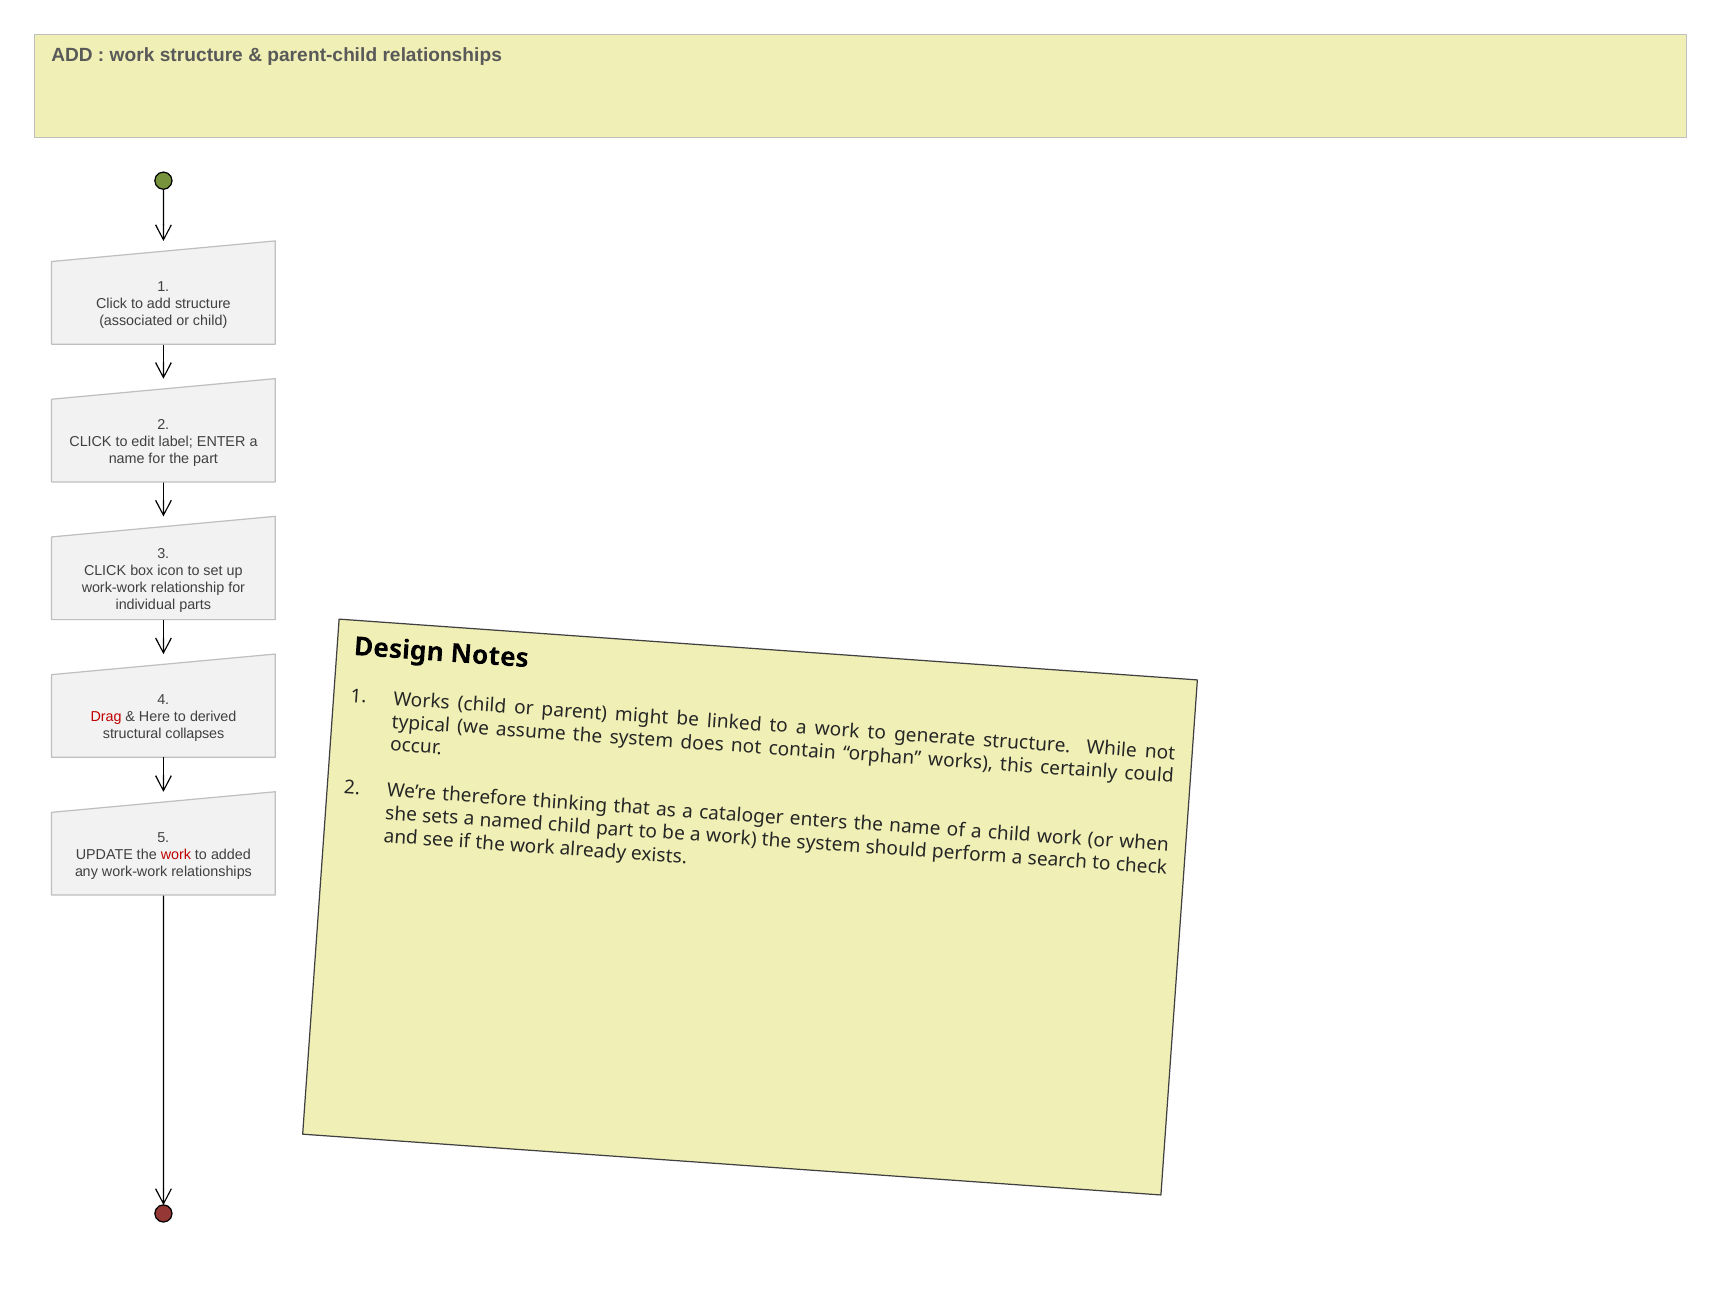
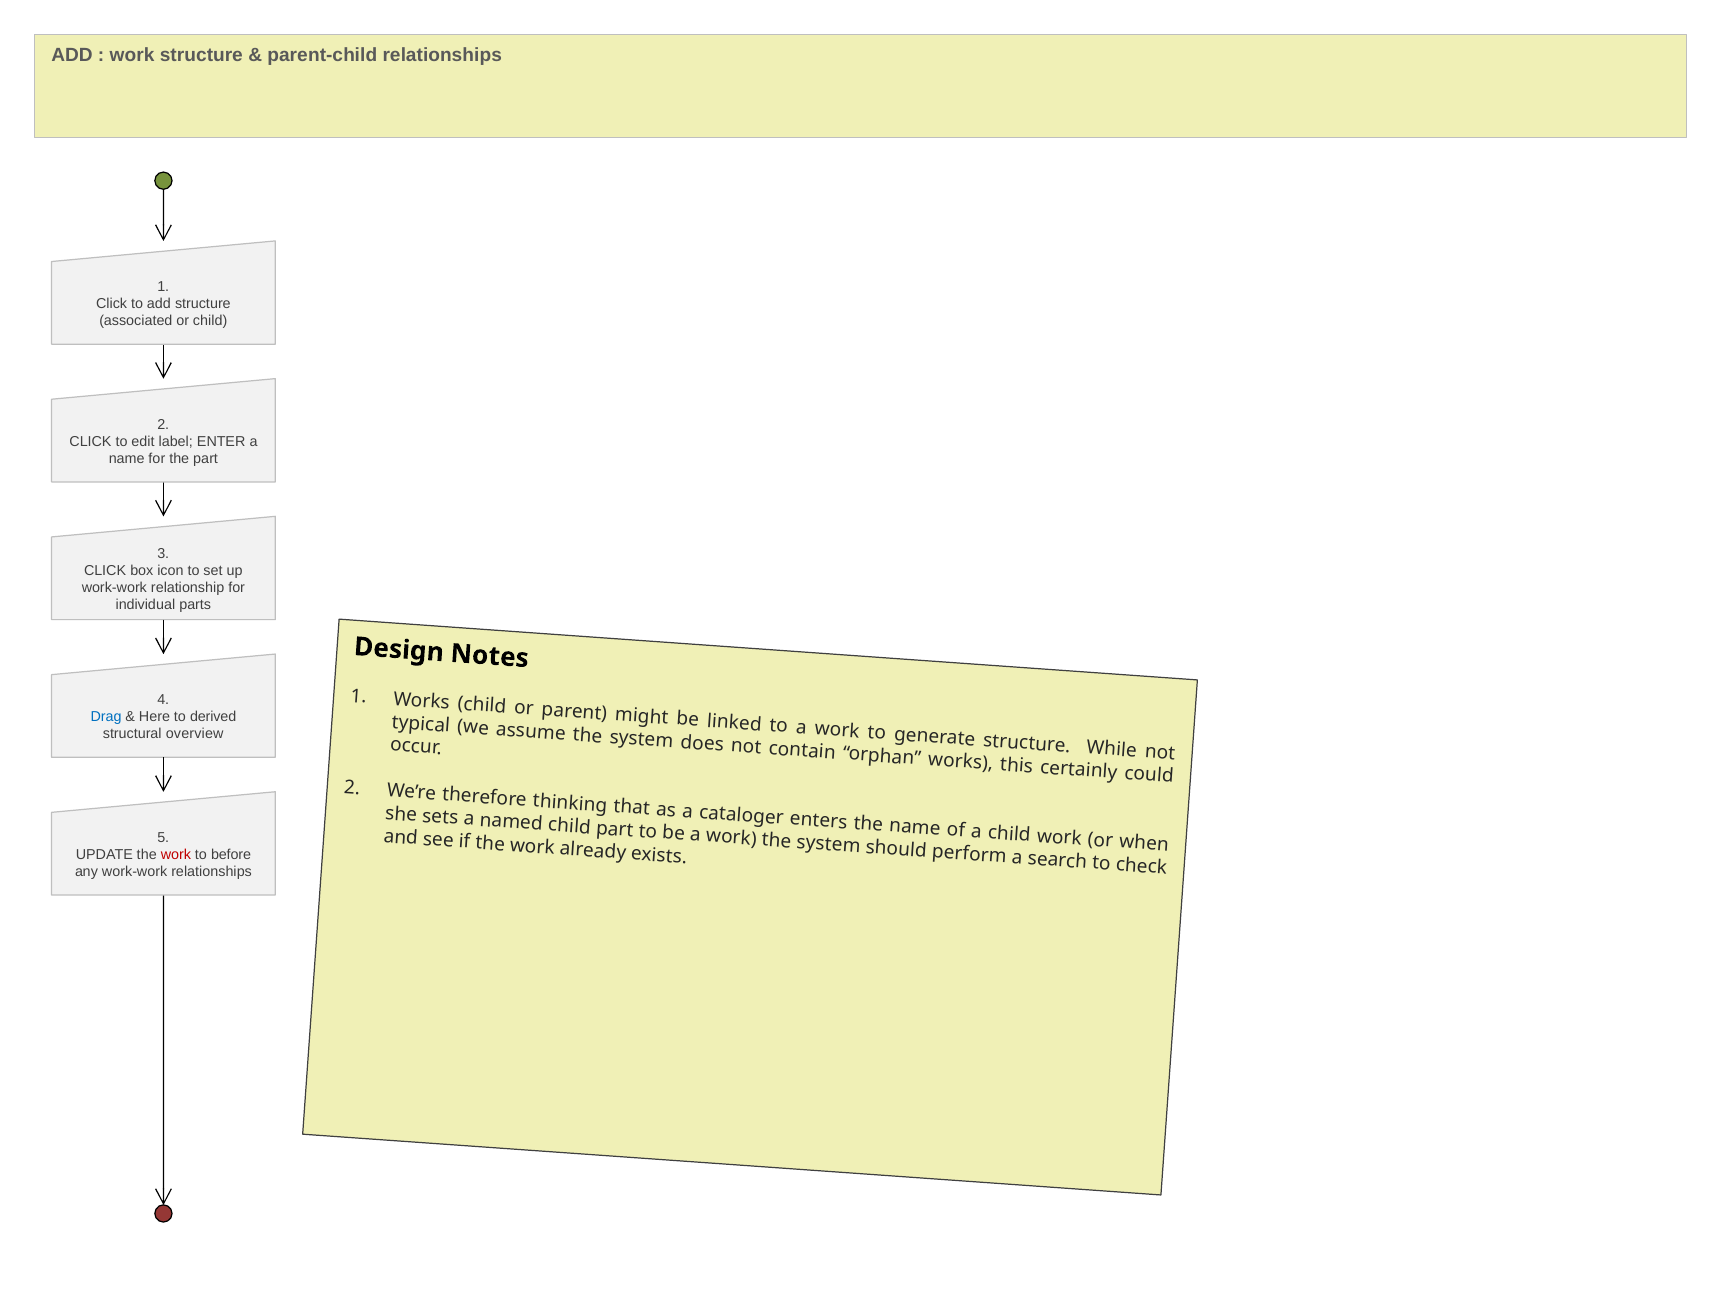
Drag colour: red -> blue (106, 717)
collapses: collapses -> overview (195, 734)
added: added -> before (231, 855)
